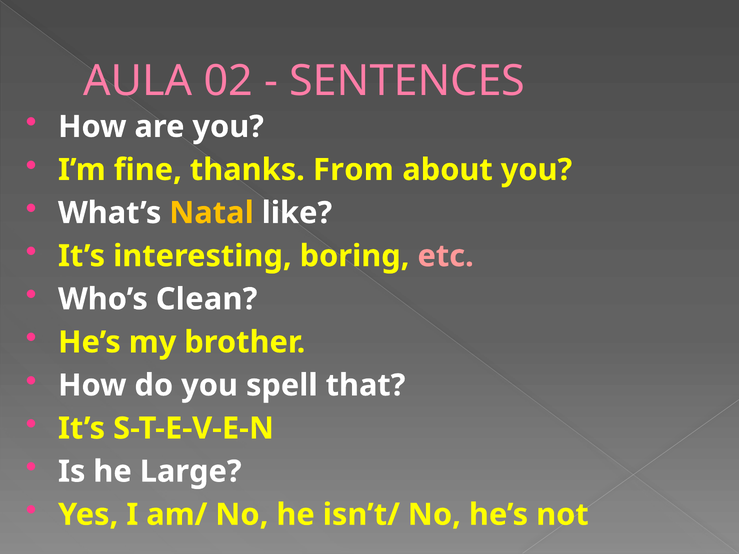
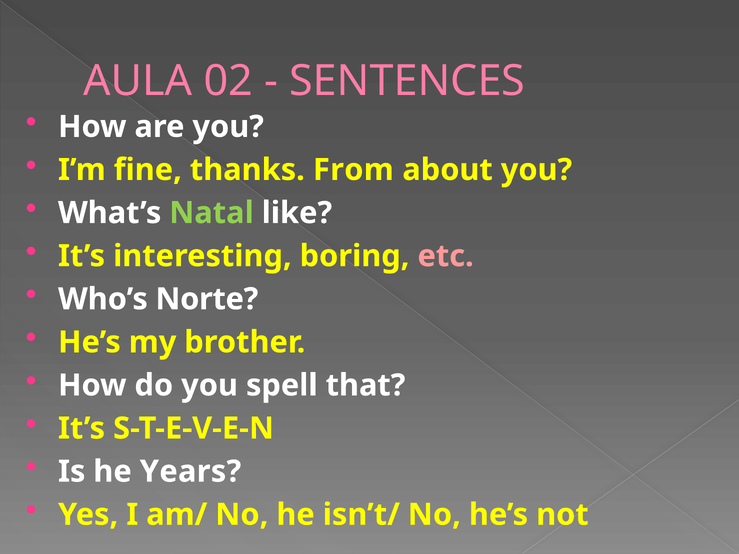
Natal colour: yellow -> light green (211, 213)
Clean: Clean -> Norte (207, 299)
Large: Large -> Years (190, 472)
